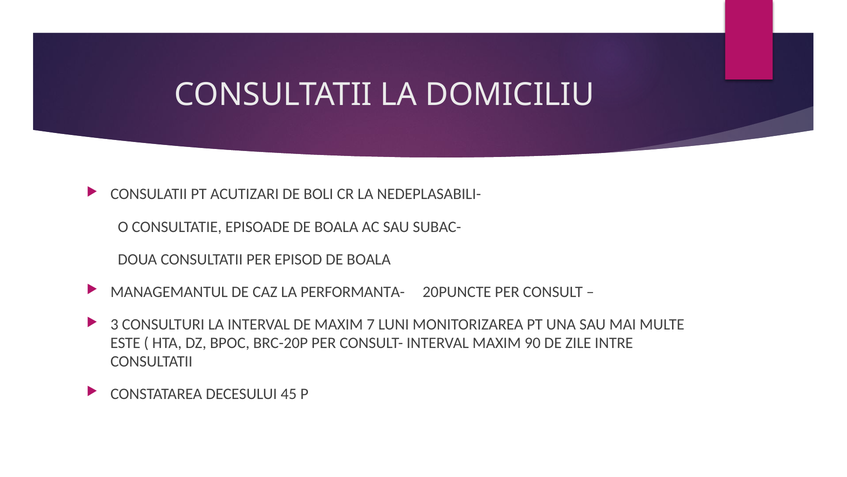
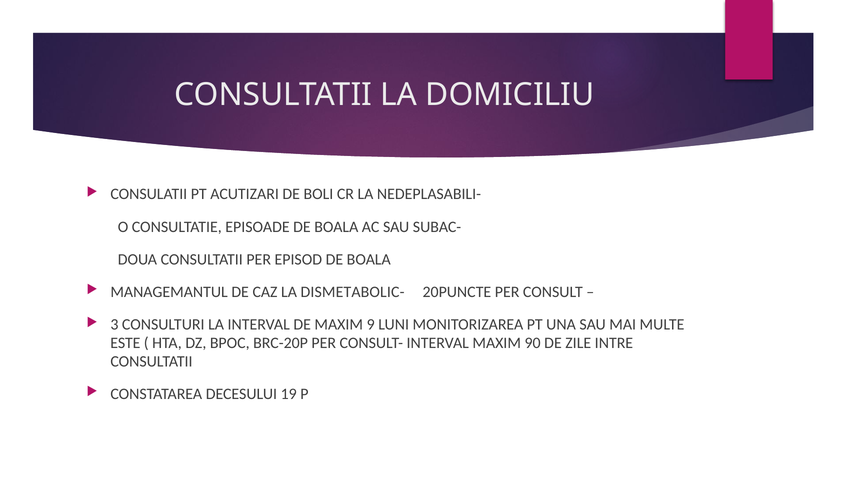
PERFORMANTA-: PERFORMANTA- -> DISMETABOLIC- (353, 292)
7: 7 -> 9 (371, 324)
45: 45 -> 19 (289, 394)
